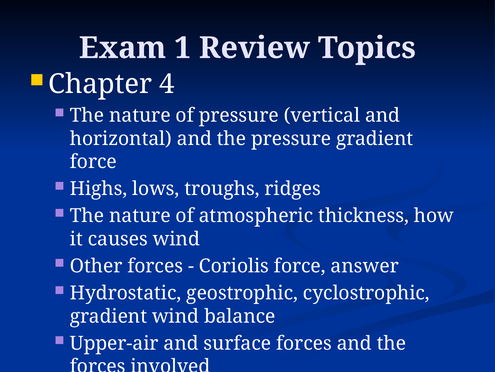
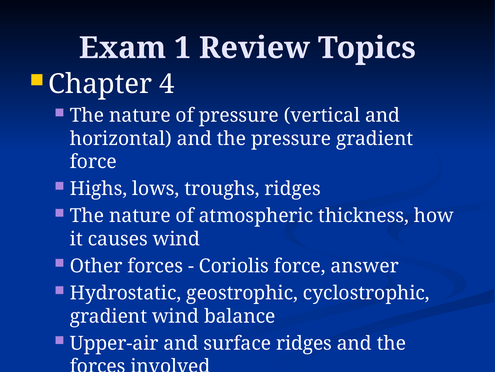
surface forces: forces -> ridges (304, 343)
